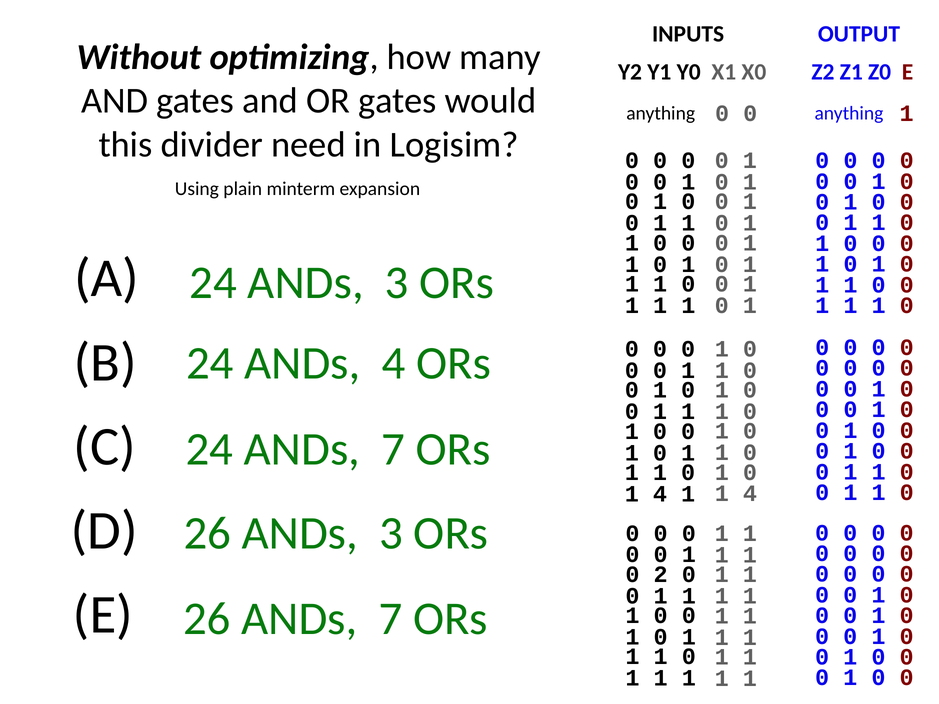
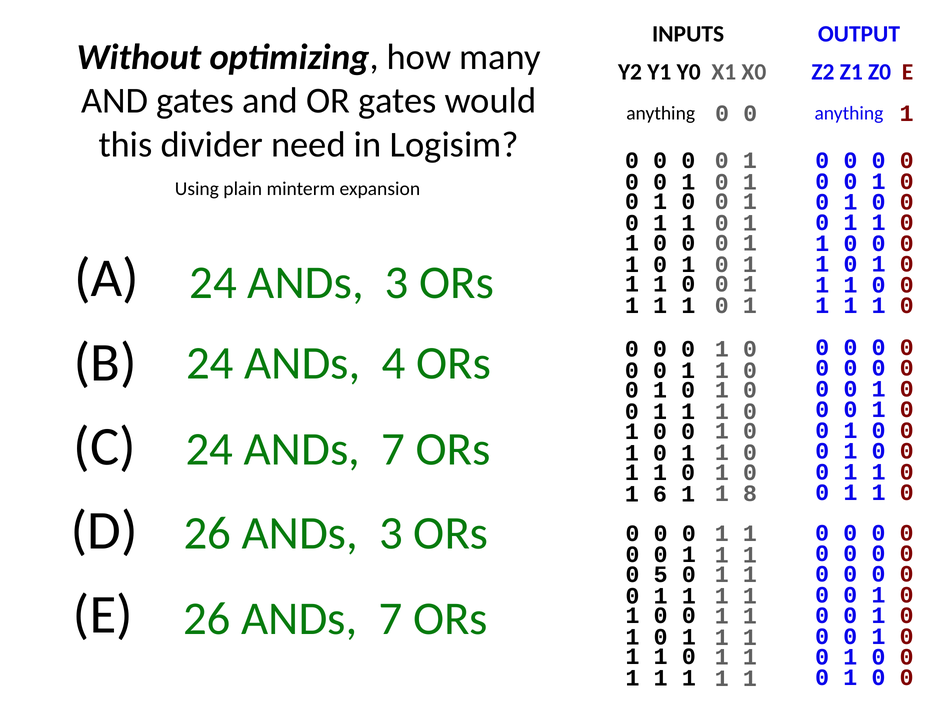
4: 4 -> 8 (750, 494)
4: 4 -> 6 (660, 494)
2: 2 -> 5 (661, 575)
